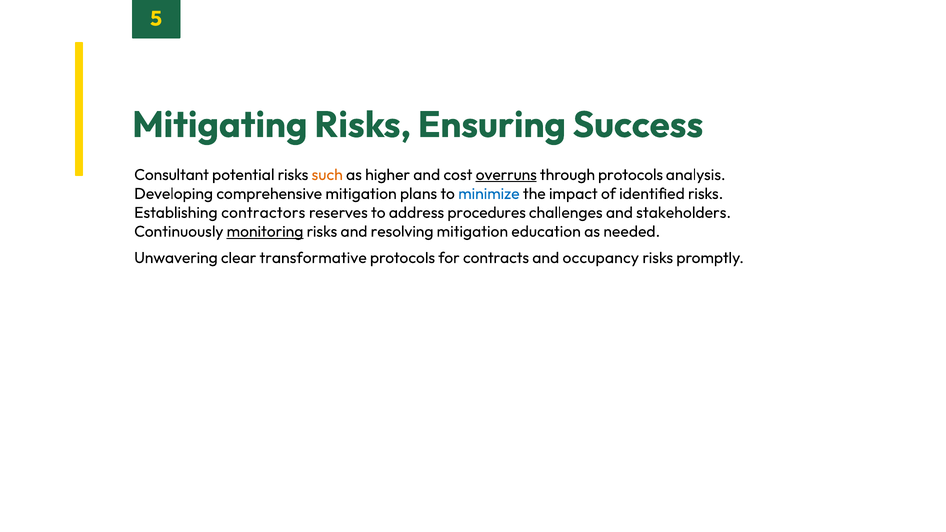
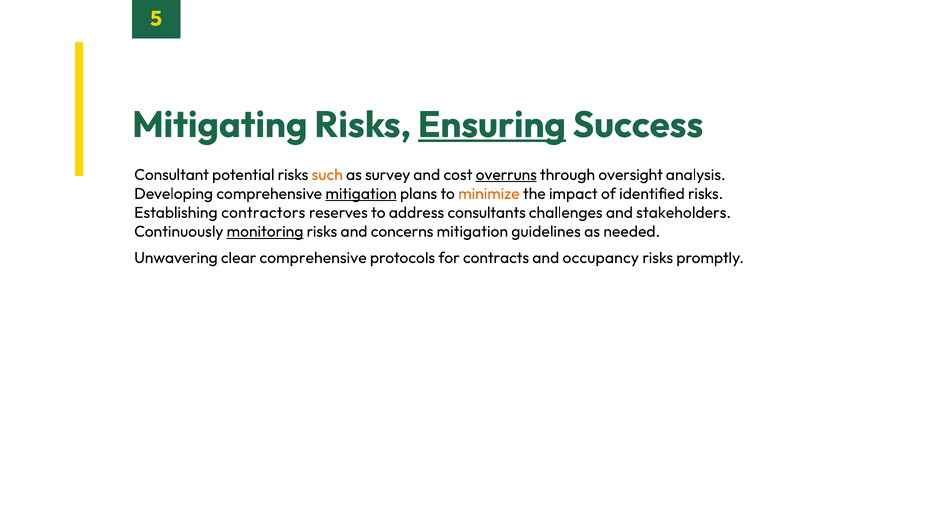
Ensuring underline: none -> present (492, 125)
higher: higher -> survey (388, 175)
through protocols: protocols -> oversight (631, 175)
mitigation underline: none -> present (361, 194)
minimize colour: blue -> orange (489, 194)
procedures: procedures -> consultants (487, 213)
resolving: resolving -> concerns (402, 232)
education: education -> guidelines (546, 232)
clear transformative: transformative -> comprehensive (313, 258)
